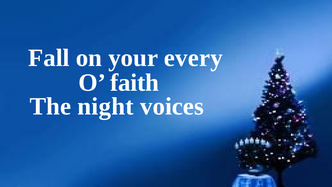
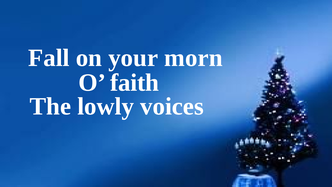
every: every -> morn (193, 58)
night: night -> lowly (106, 106)
